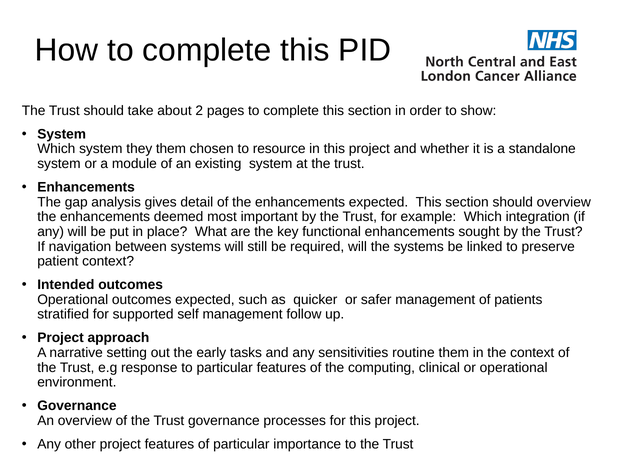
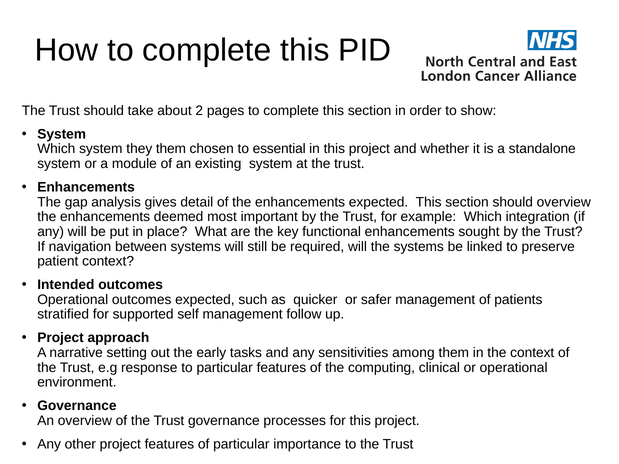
resource: resource -> essential (279, 149)
routine: routine -> among (413, 353)
